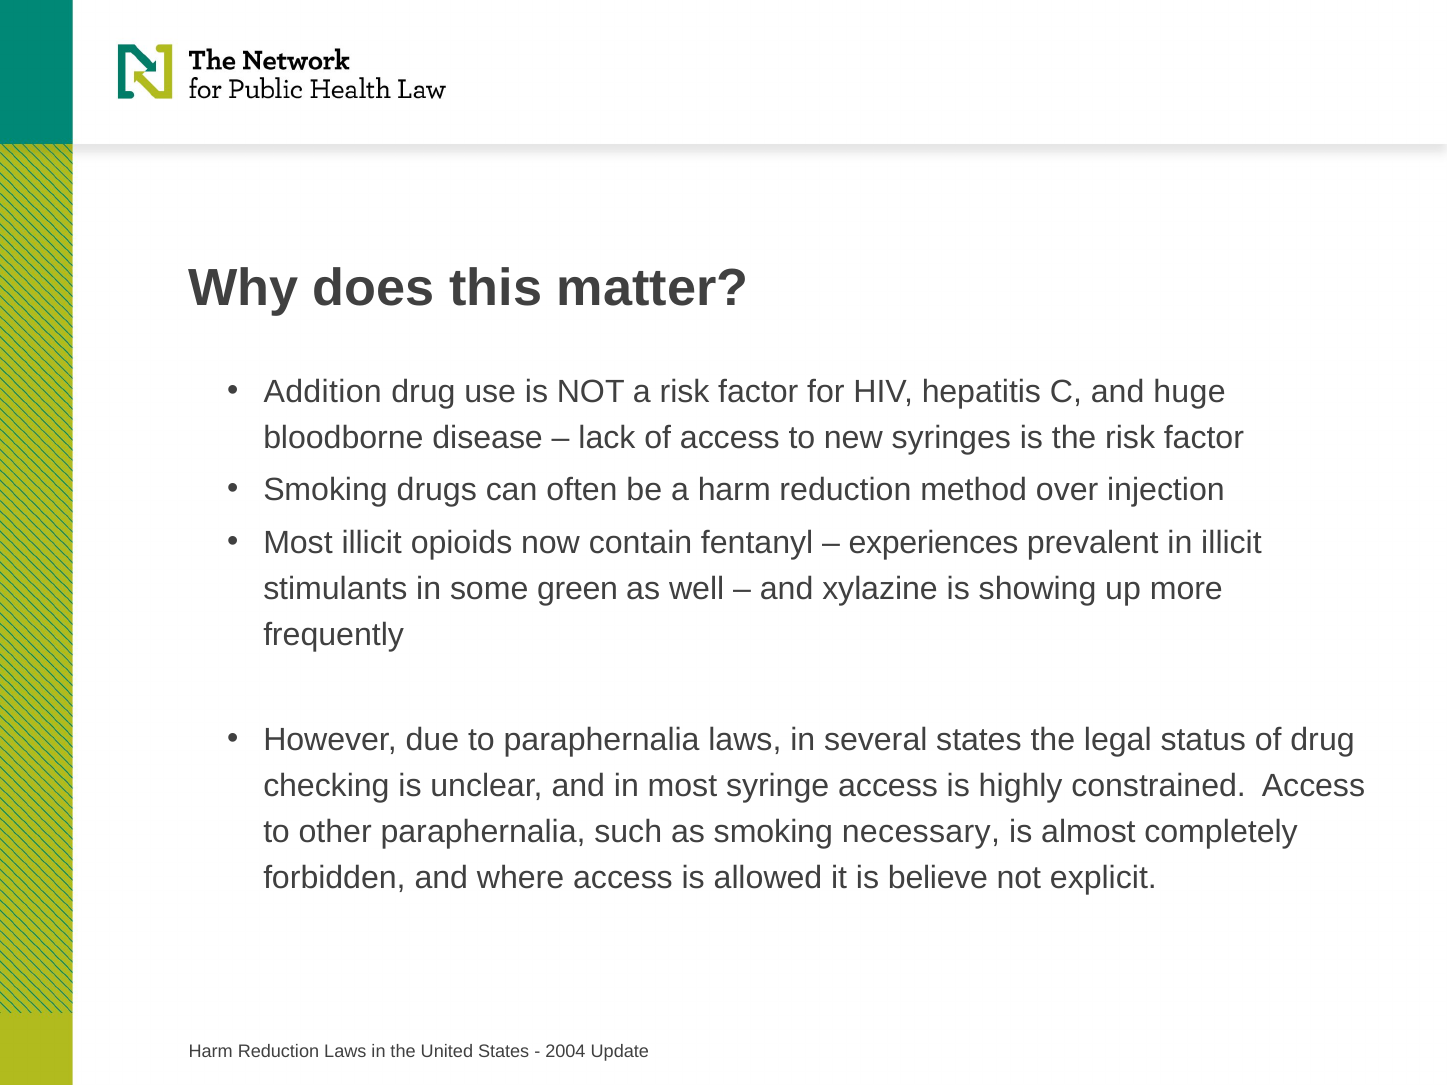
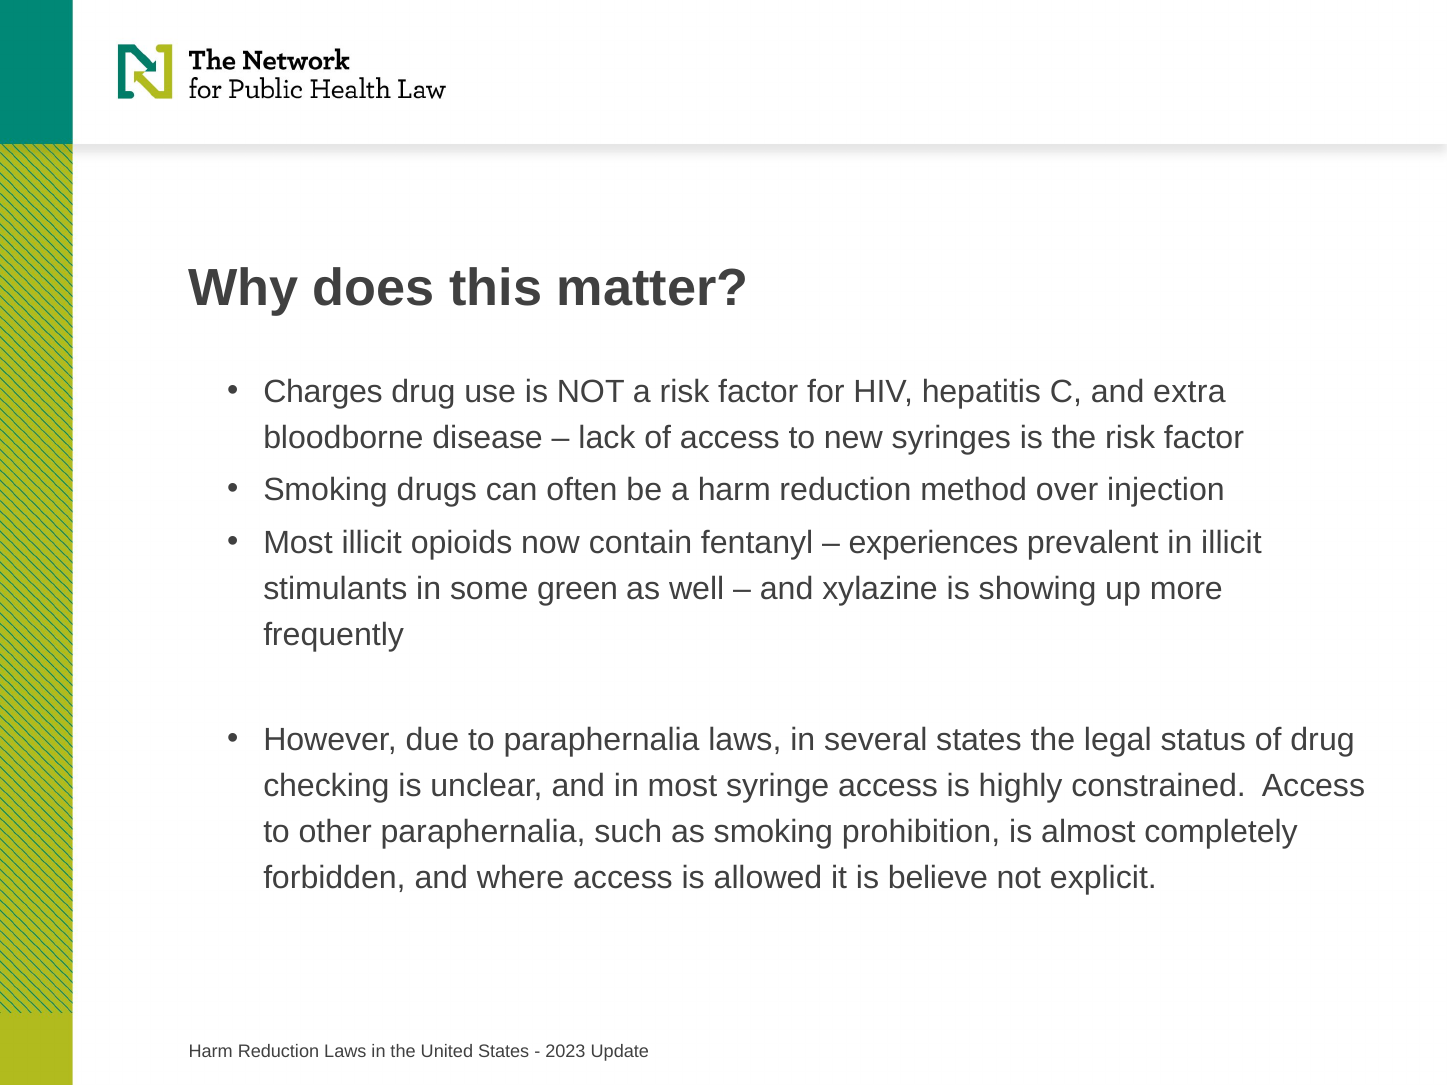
Addition: Addition -> Charges (323, 392)
huge: huge -> extra (1189, 392)
necessary: necessary -> prohibition (921, 832)
2004: 2004 -> 2023 (565, 1051)
